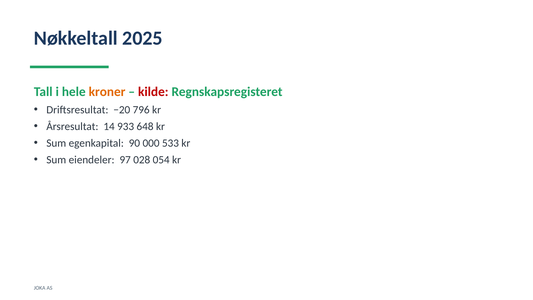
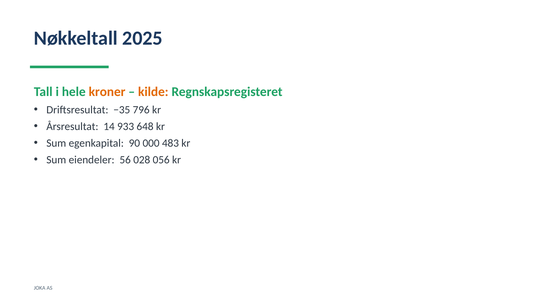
kilde colour: red -> orange (153, 92)
−20: −20 -> −35 (122, 110)
533: 533 -> 483 (170, 143)
97: 97 -> 56 (125, 160)
054: 054 -> 056 (161, 160)
